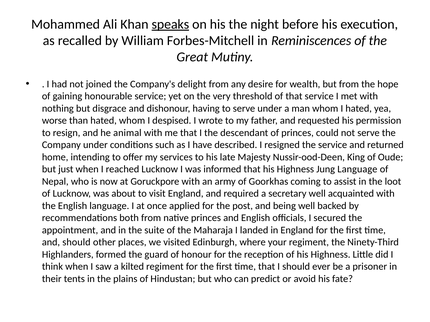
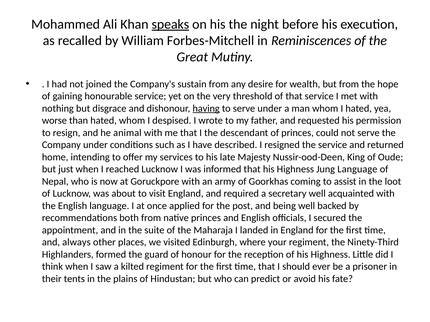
delight: delight -> sustain (192, 84)
having underline: none -> present (206, 109)
and should: should -> always (76, 243)
